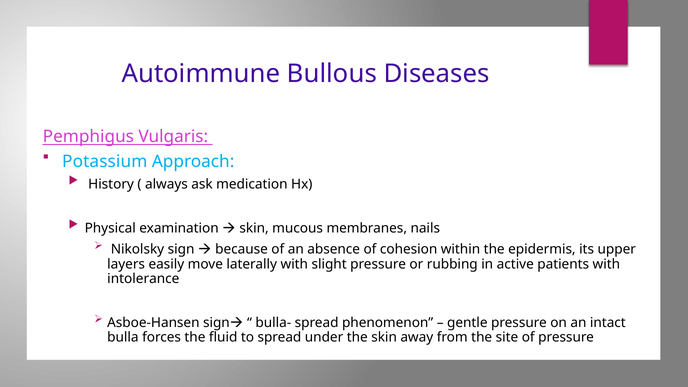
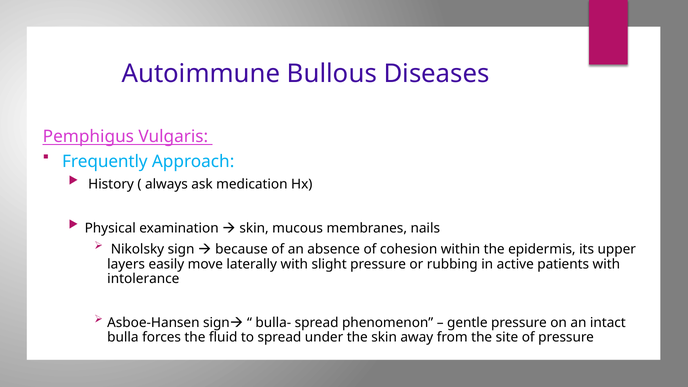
Potassium: Potassium -> Frequently (105, 162)
